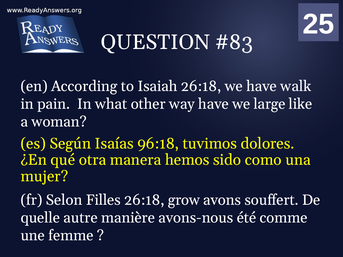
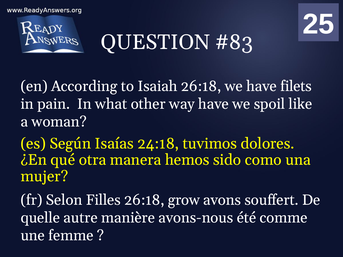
walk: walk -> filets (296, 86)
large: large -> spoil (269, 104)
96:18: 96:18 -> 24:18 (158, 144)
